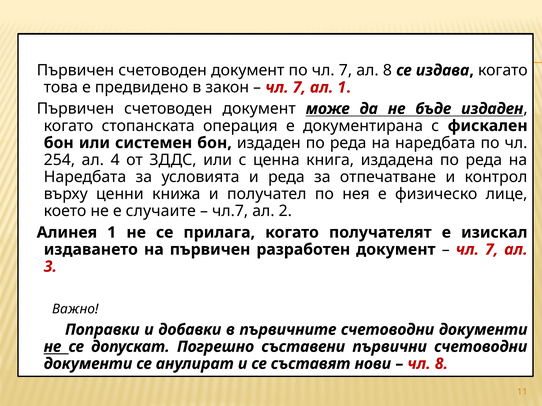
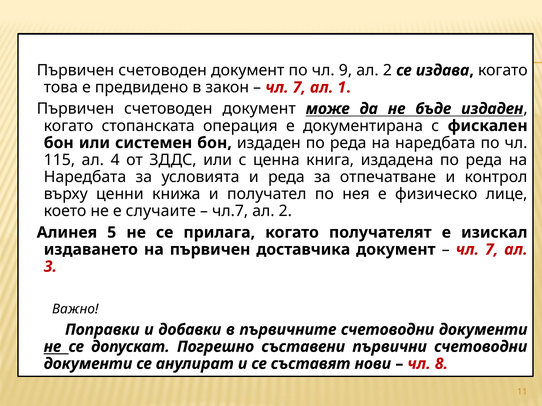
по чл 7: 7 -> 9 (345, 70)
8: 8 -> 2 (387, 70)
254: 254 -> 115 (59, 160)
Алинея 1: 1 -> 5 (112, 233)
разработен: разработен -> доставчика (303, 250)
